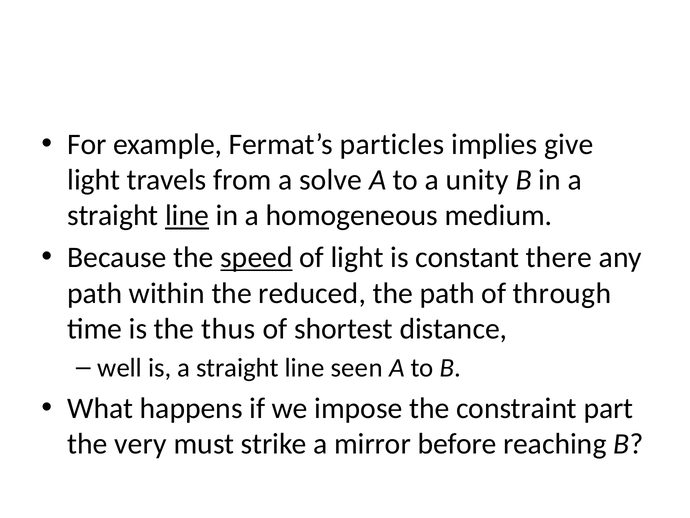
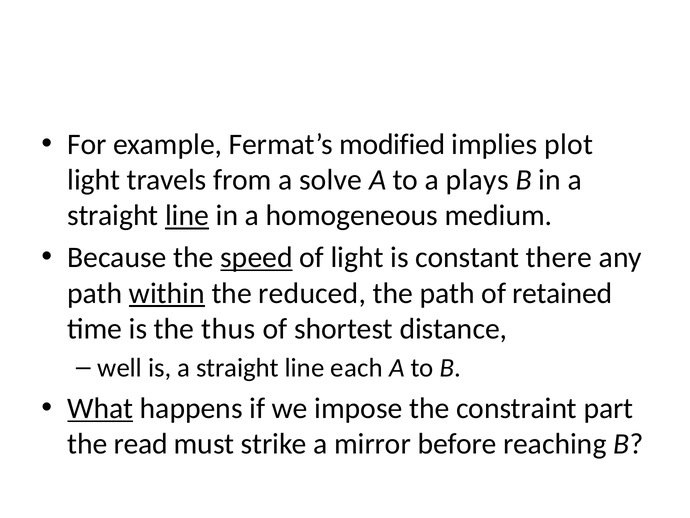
particles: particles -> modified (392, 144)
give: give -> plot (569, 144)
unity: unity -> plays (477, 180)
within underline: none -> present (167, 293)
through: through -> retained (562, 293)
seen: seen -> each (357, 368)
What underline: none -> present (100, 408)
very: very -> read (141, 444)
